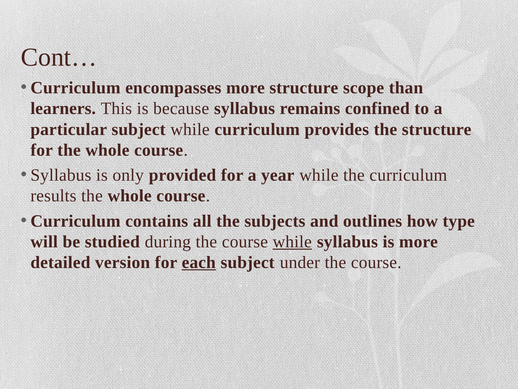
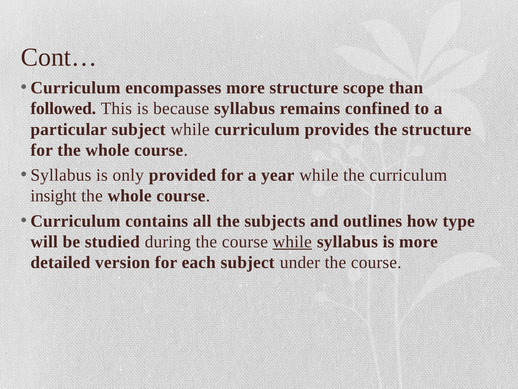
learners: learners -> followed (63, 108)
results: results -> insight (54, 196)
each underline: present -> none (199, 262)
